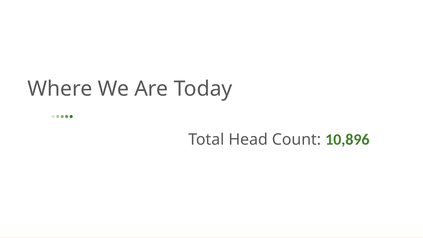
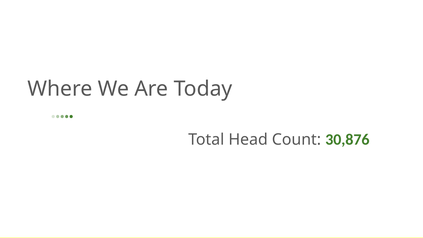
10,896: 10,896 -> 30,876 (347, 140)
